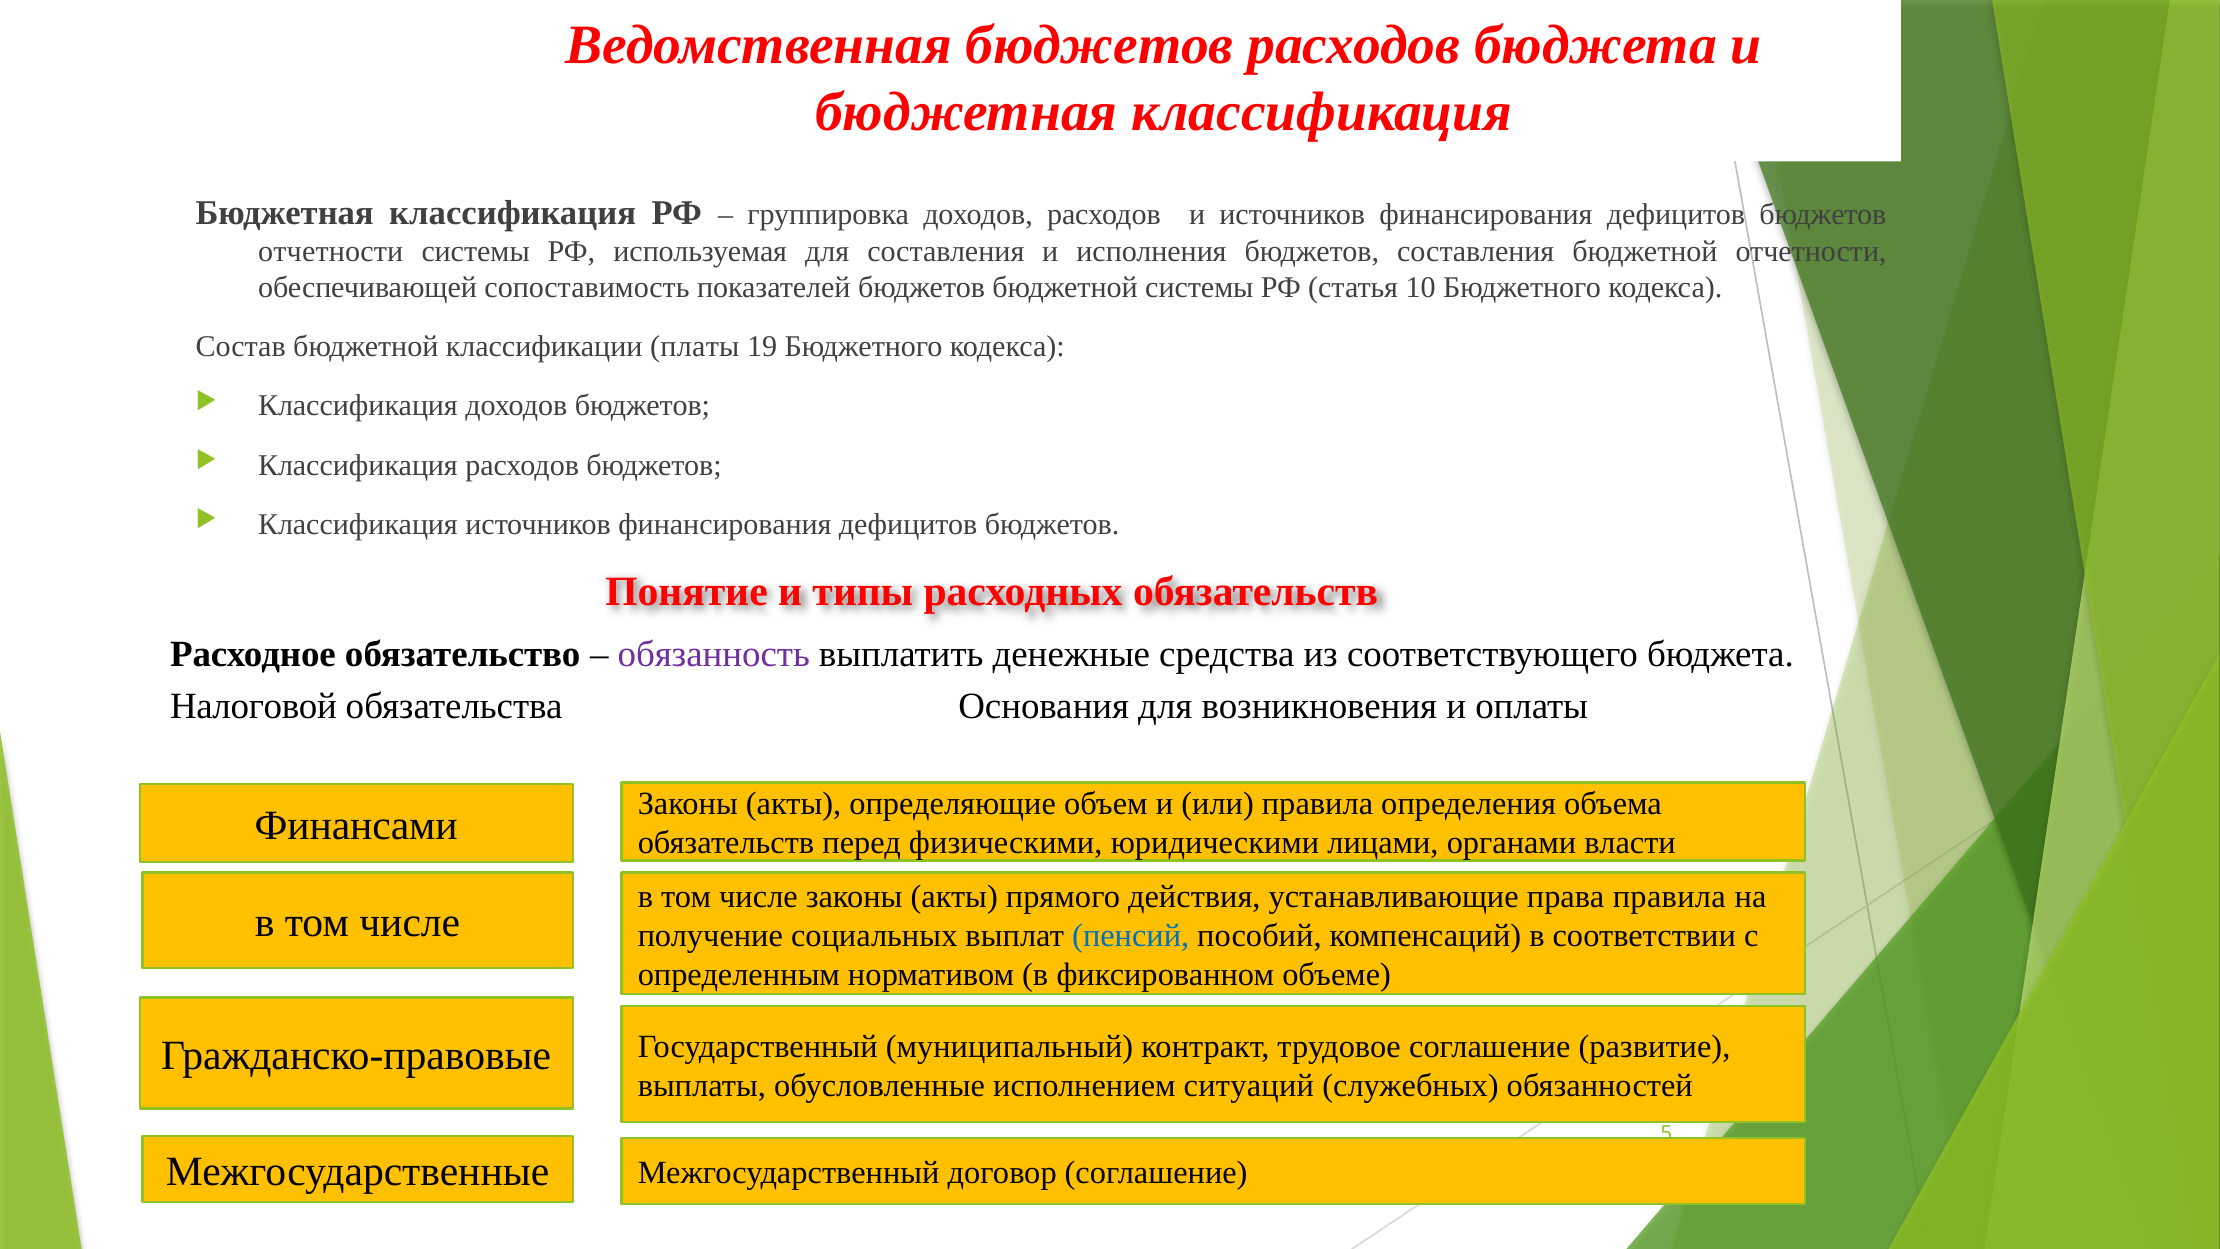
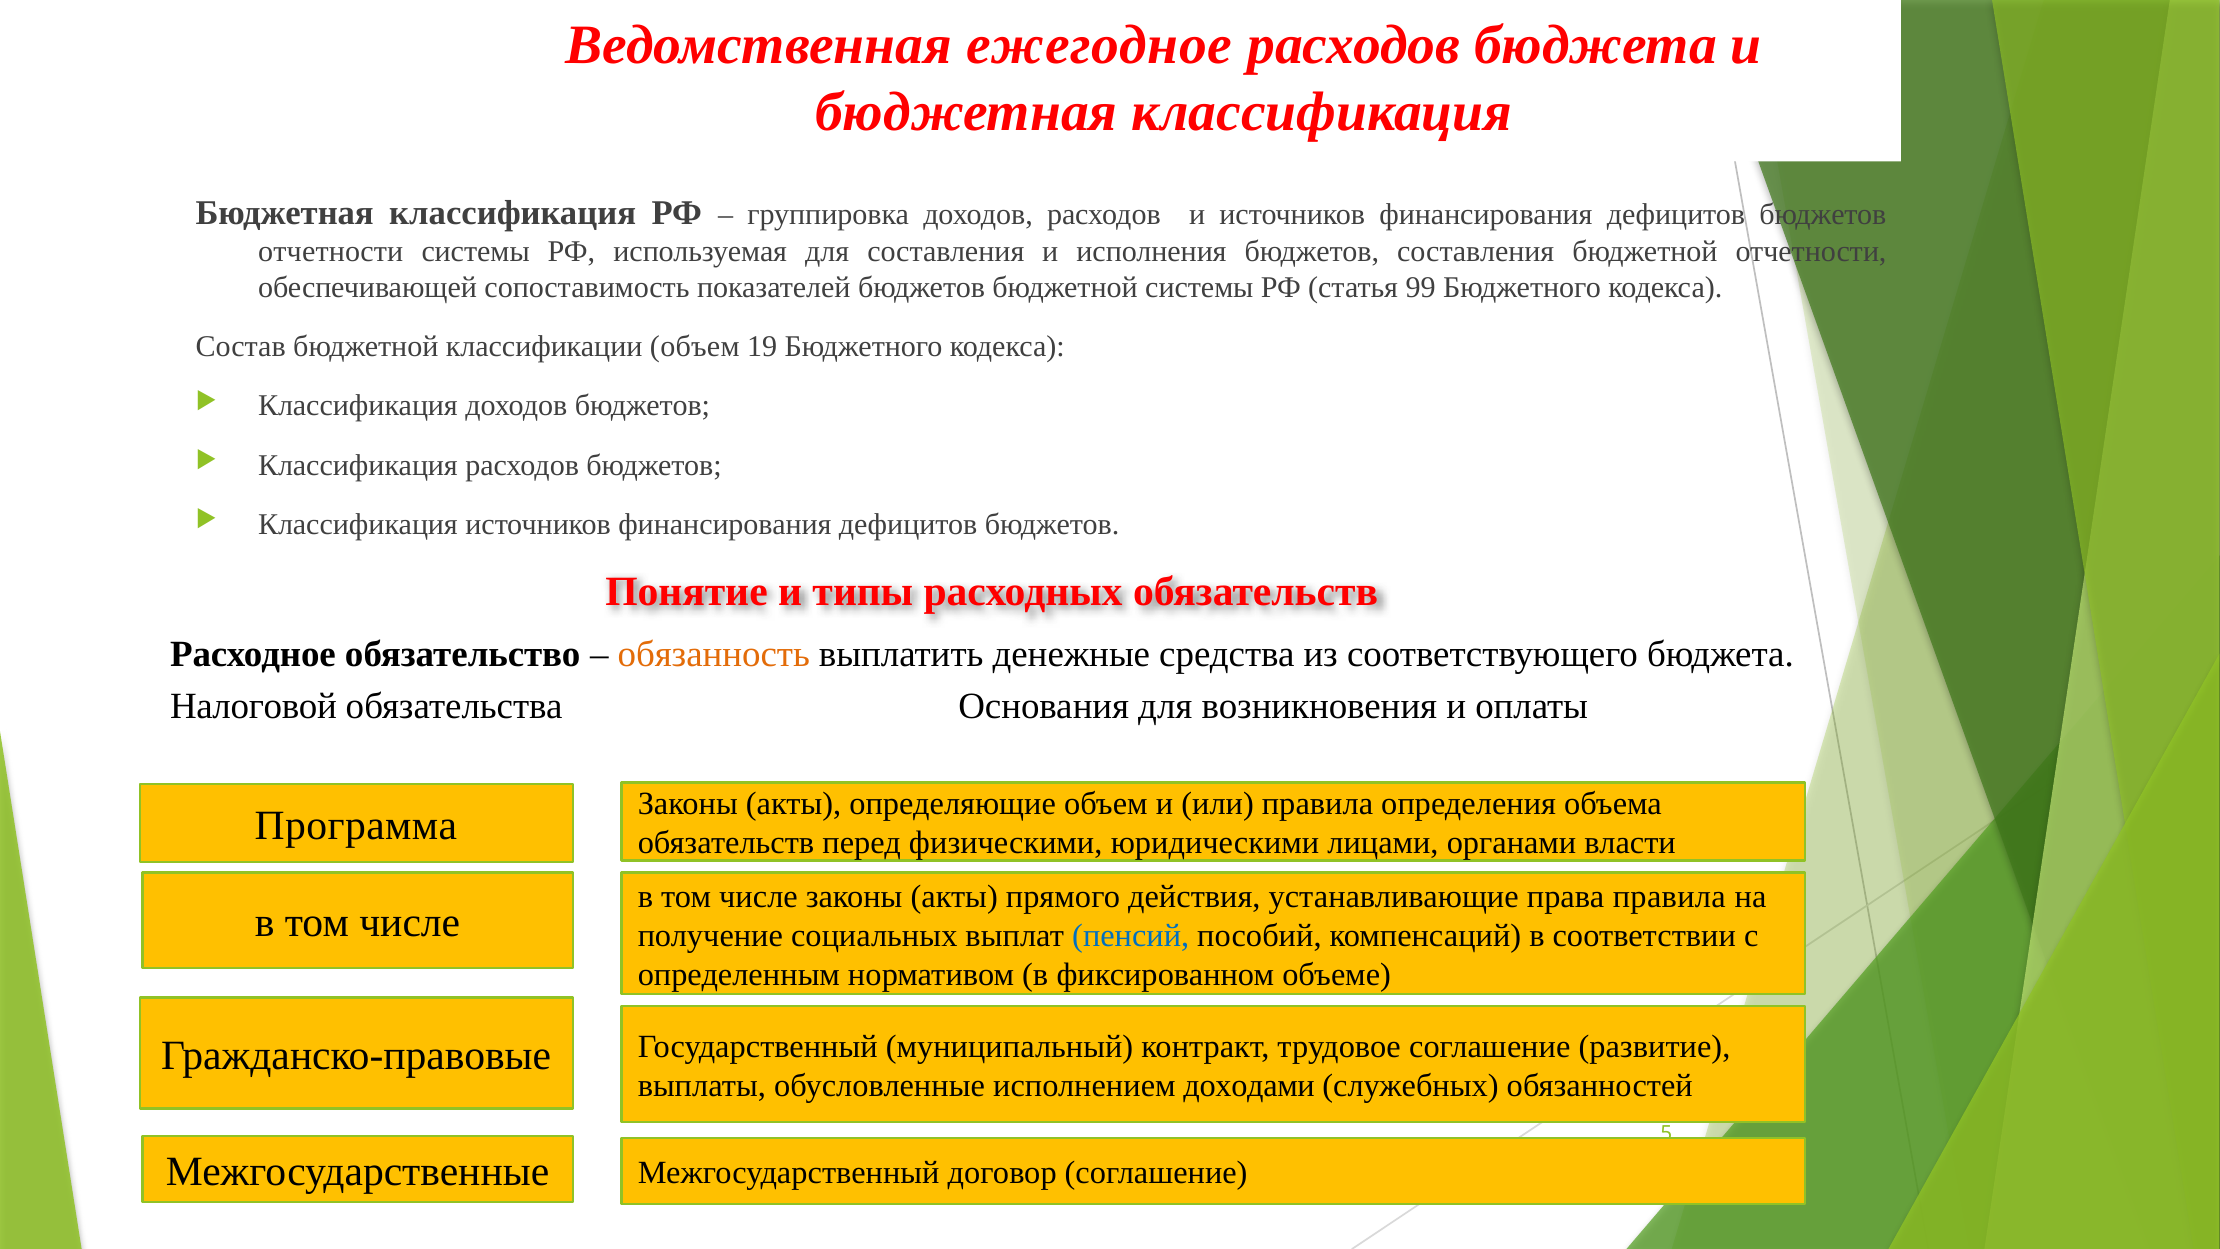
Ведомственная бюджетов: бюджетов -> ежегодное (1099, 46)
10: 10 -> 99 (1421, 287)
классификации платы: платы -> объем (695, 347)
обязанность colour: purple -> orange (714, 654)
Финансами: Финансами -> Программа (356, 826)
ситуаций: ситуаций -> доходами (1249, 1086)
